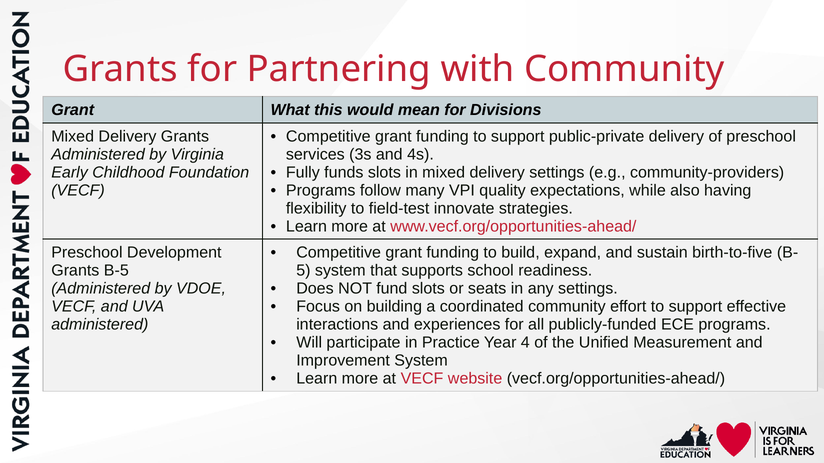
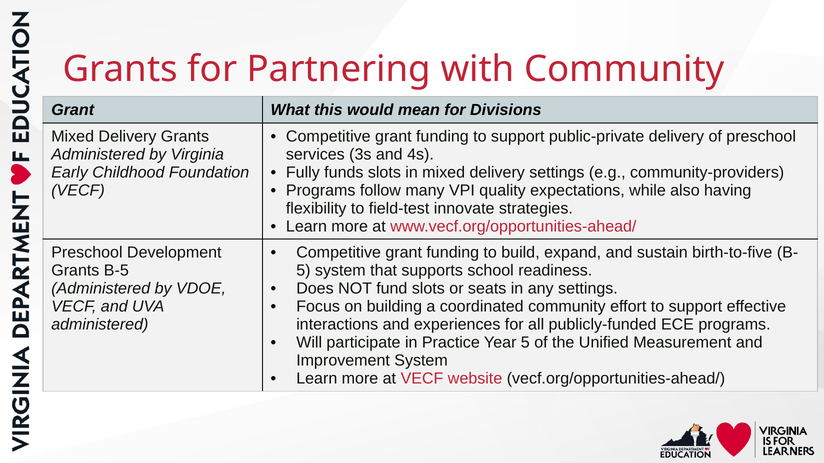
Year 4: 4 -> 5 (525, 343)
